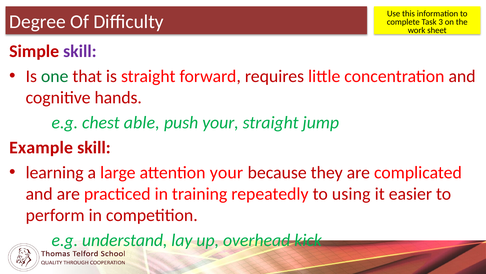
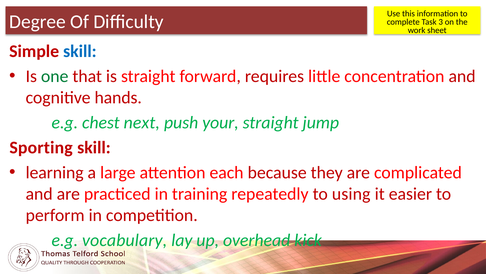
skill colour: purple -> blue (80, 51)
able: able -> next (142, 122)
Example: Example -> Sporting (41, 147)
attention your: your -> each (227, 172)
understand: understand -> vocabulary (125, 240)
